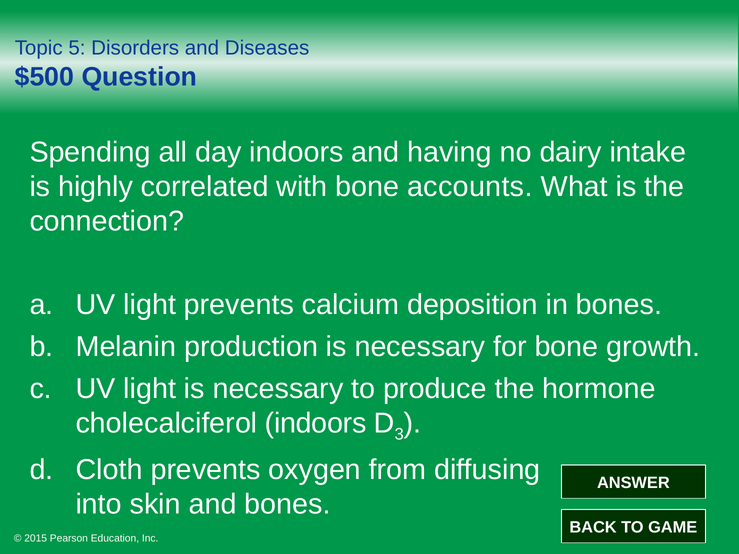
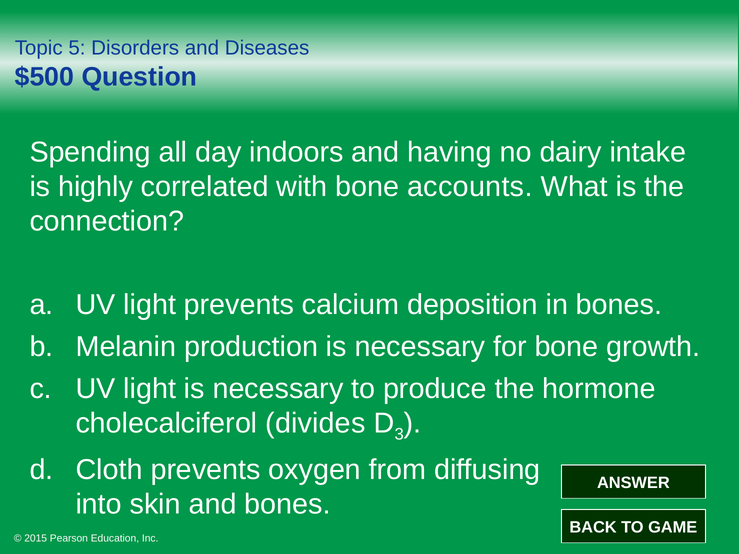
cholecalciferol indoors: indoors -> divides (315, 423)
